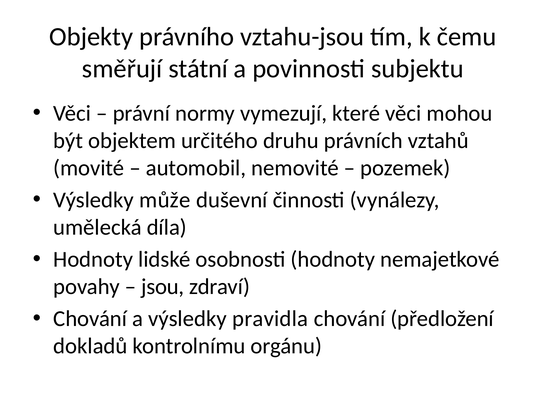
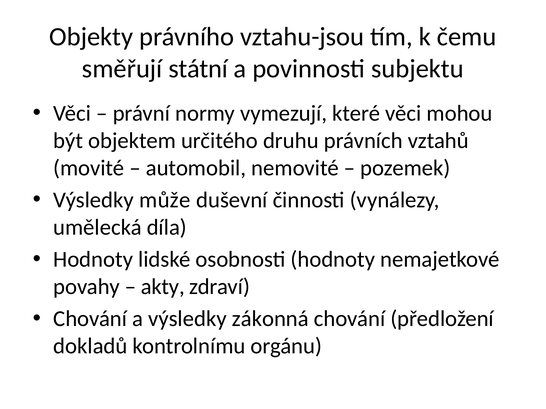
jsou: jsou -> akty (163, 287)
pravidla: pravidla -> zákonná (270, 319)
